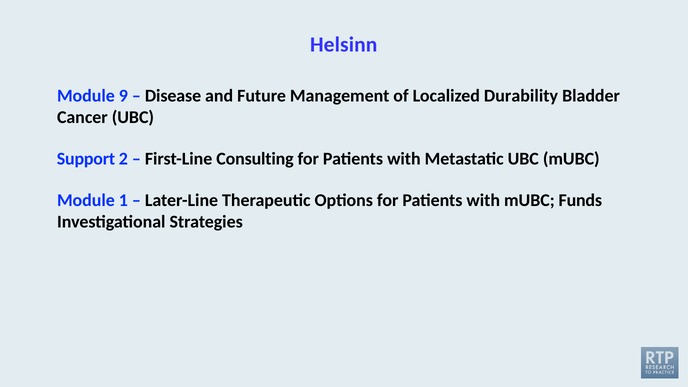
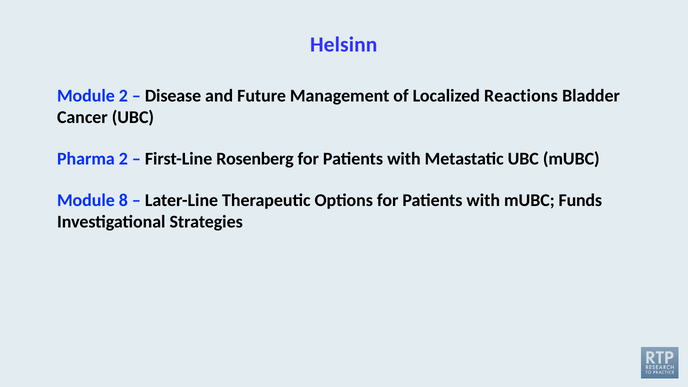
Module 9: 9 -> 2 (123, 96)
Durability: Durability -> Reactions (521, 96)
Support: Support -> Pharma (86, 159)
Consulting: Consulting -> Rosenberg (255, 159)
1: 1 -> 8 (123, 200)
